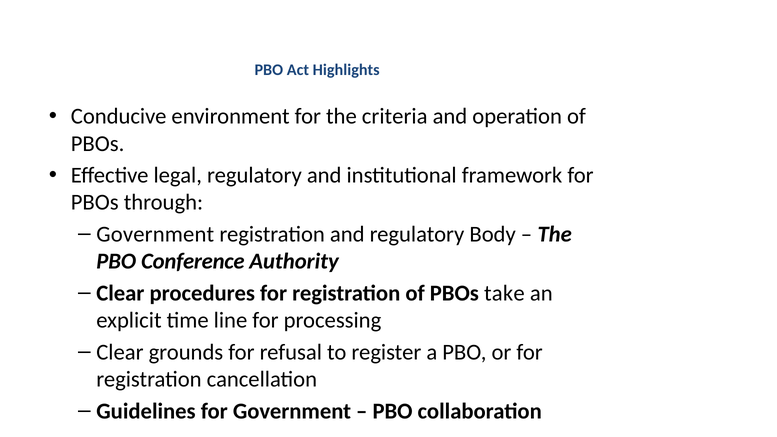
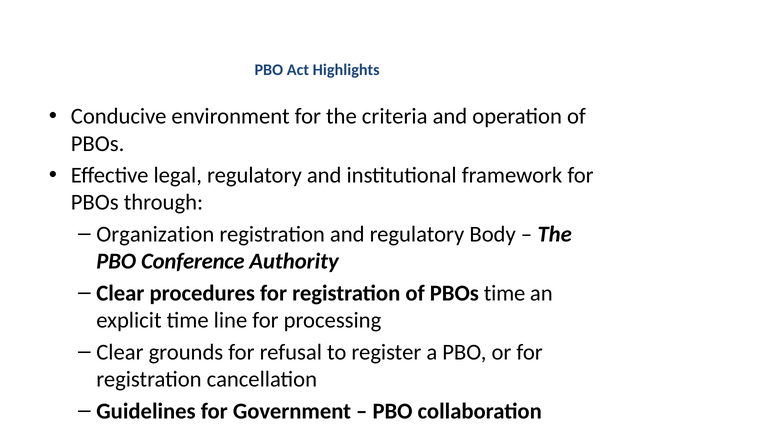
Government: Government -> Organization (155, 234)
PBOs take: take -> time (505, 293)
